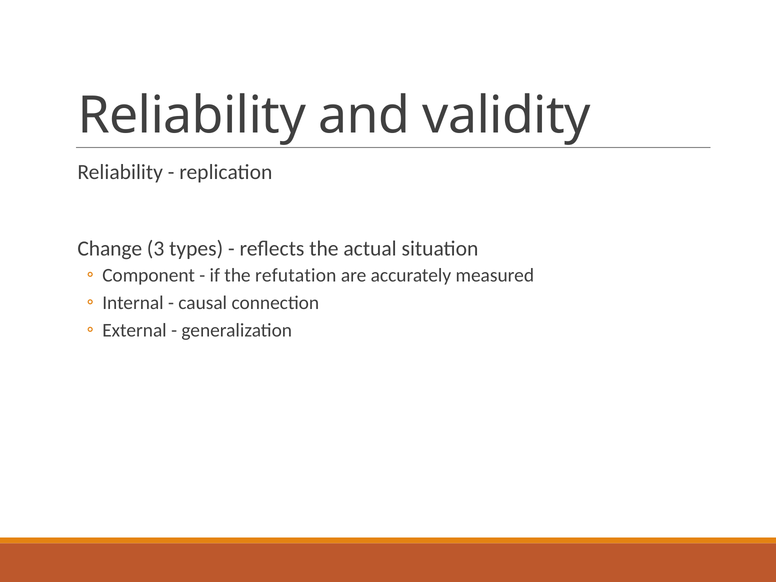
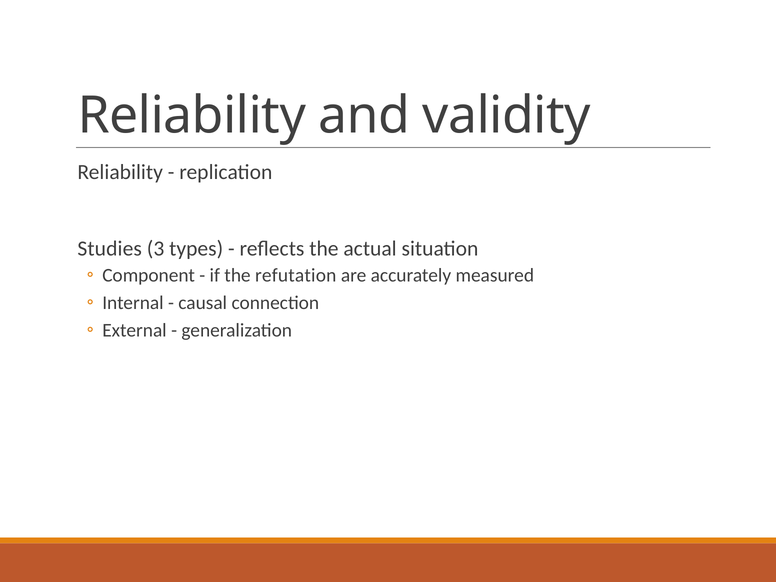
Change: Change -> Studies (110, 249)
